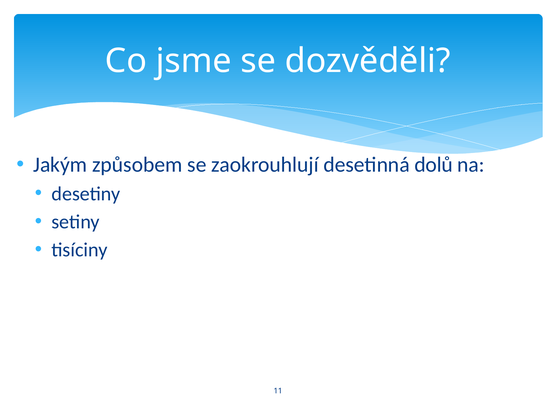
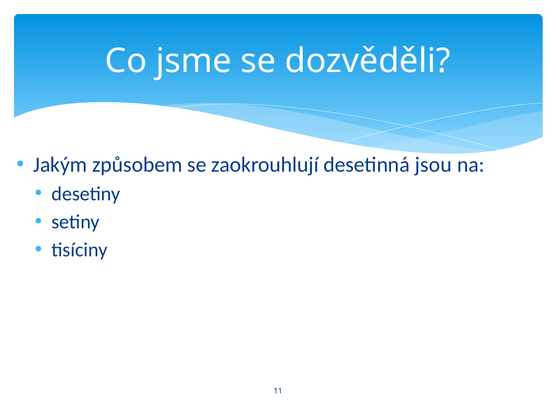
dolů: dolů -> jsou (433, 165)
